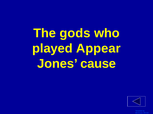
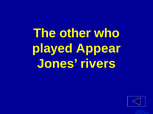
gods: gods -> other (75, 33)
cause: cause -> rivers (98, 64)
